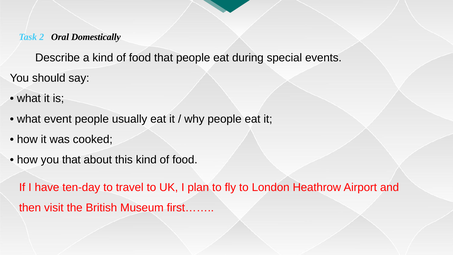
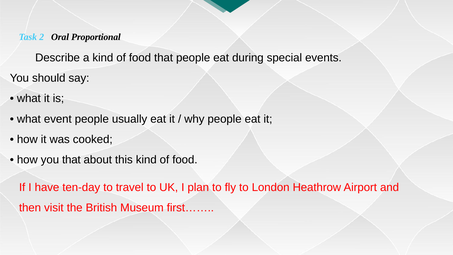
Domestically: Domestically -> Proportional (96, 37)
